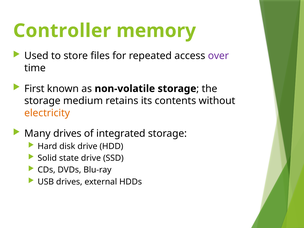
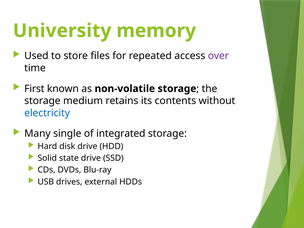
Controller: Controller -> University (62, 31)
electricity colour: orange -> blue (47, 113)
Many drives: drives -> single (67, 134)
